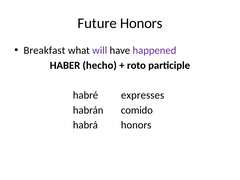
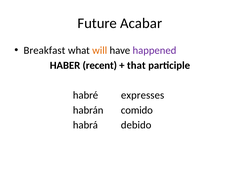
Future Honors: Honors -> Acabar (141, 23)
will colour: purple -> orange (100, 50)
hecho: hecho -> recent (100, 65)
roto: roto -> that (136, 65)
habrá honors: honors -> debido (136, 125)
